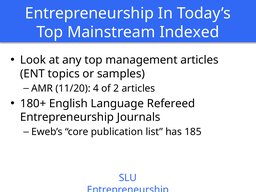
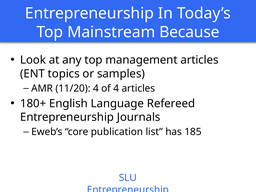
Indexed: Indexed -> Because (189, 32)
of 2: 2 -> 4 (116, 88)
